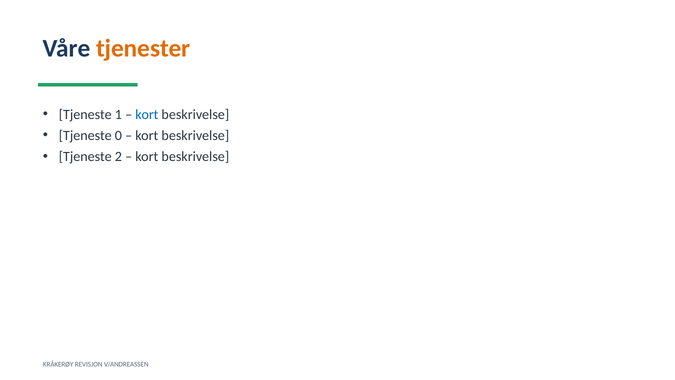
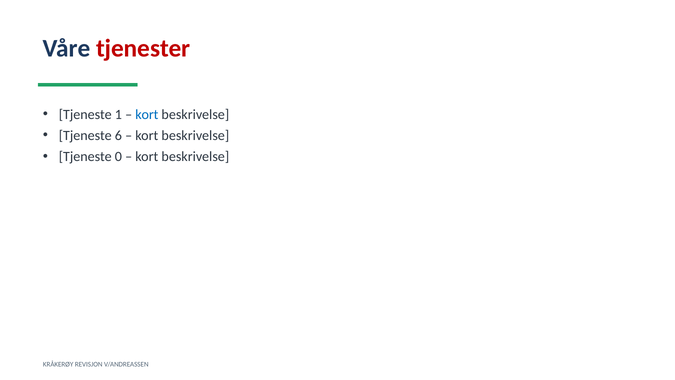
tjenester colour: orange -> red (143, 48)
0: 0 -> 6 (118, 135)
2: 2 -> 0 (118, 157)
